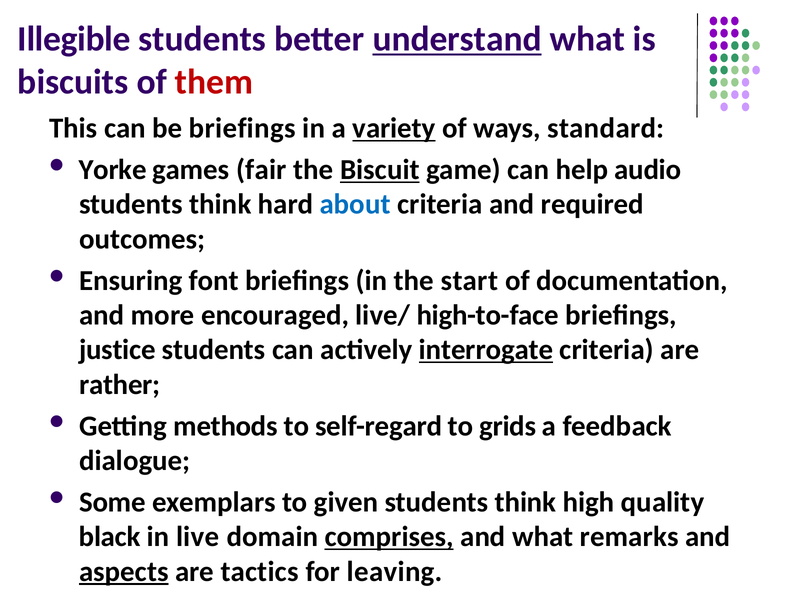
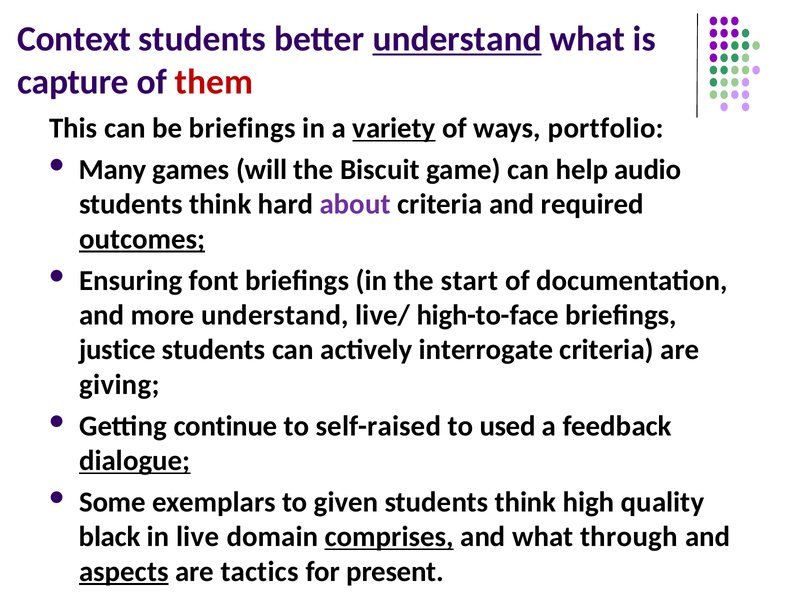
Illegible: Illegible -> Context (74, 39)
biscuits: biscuits -> capture (73, 82)
standard: standard -> portfolio (606, 128)
Yorke: Yorke -> Many (113, 170)
fair: fair -> will (262, 170)
Biscuit underline: present -> none (380, 170)
about colour: blue -> purple (355, 204)
outcomes underline: none -> present (142, 239)
more encouraged: encouraged -> understand (275, 315)
interrogate underline: present -> none (486, 350)
rather: rather -> giving (120, 384)
methods: methods -> continue (225, 426)
self-regard: self-regard -> self-raised (378, 426)
grids: grids -> used (508, 426)
dialogue underline: none -> present (135, 460)
remarks: remarks -> through (629, 537)
leaving: leaving -> present (395, 571)
